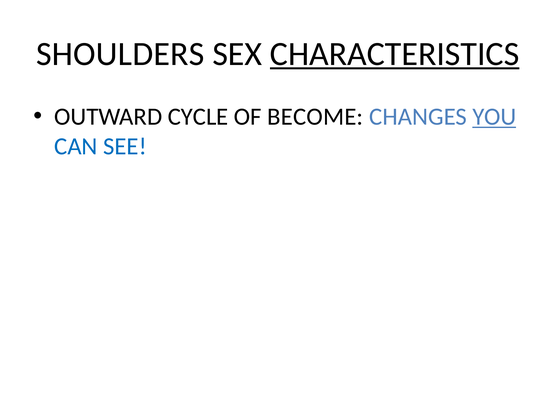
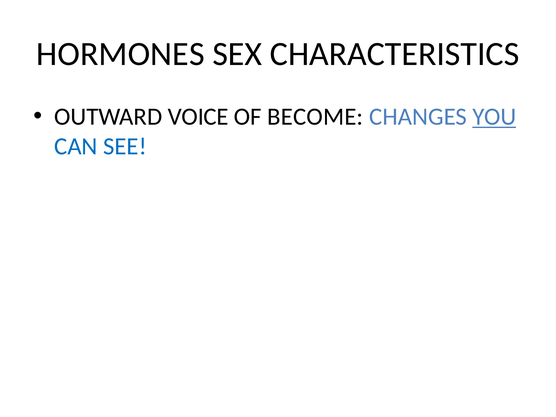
SHOULDERS: SHOULDERS -> HORMONES (120, 54)
CHARACTERISTICS underline: present -> none (395, 54)
CYCLE: CYCLE -> VOICE (198, 117)
